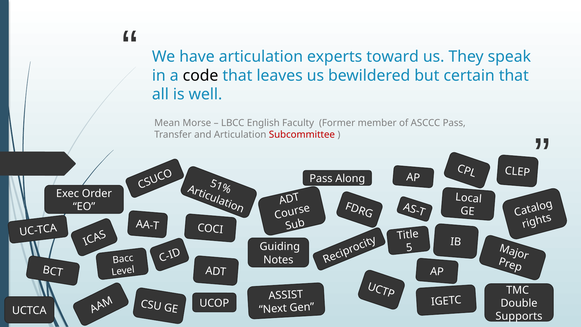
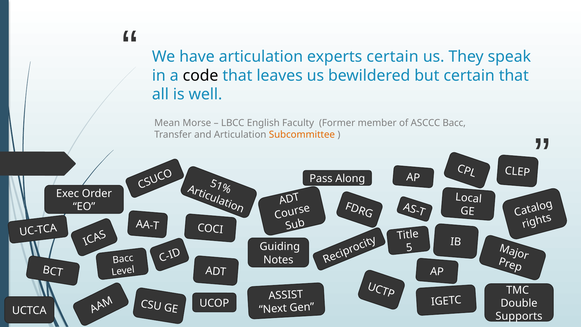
experts toward: toward -> certain (392, 57)
ASCCC Pass: Pass -> Bacc (454, 123)
Subcommittee colour: red -> orange (302, 135)
